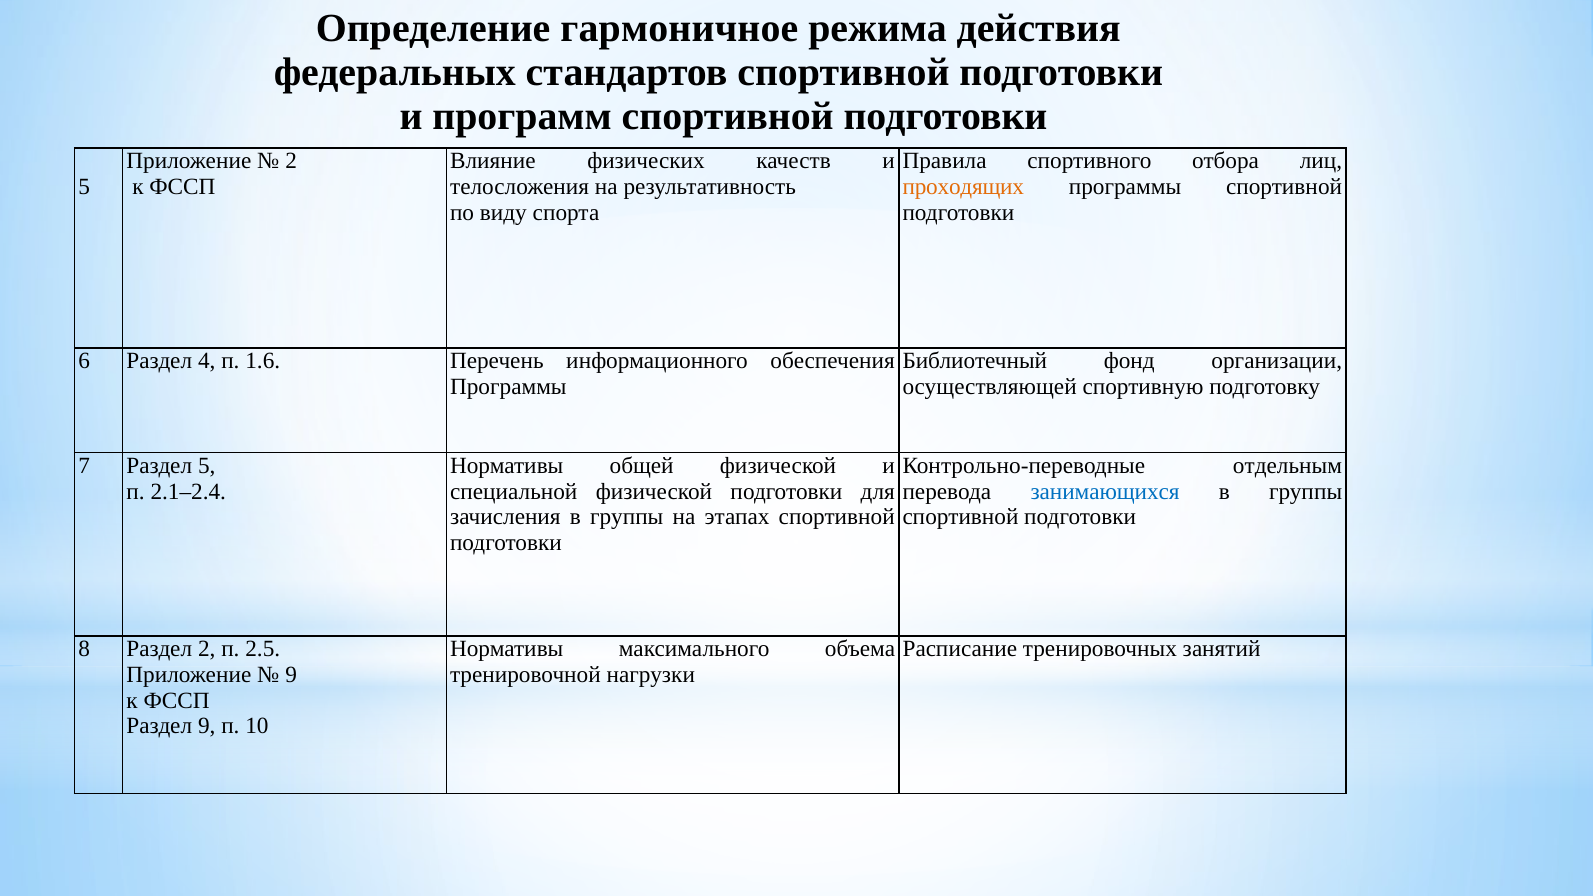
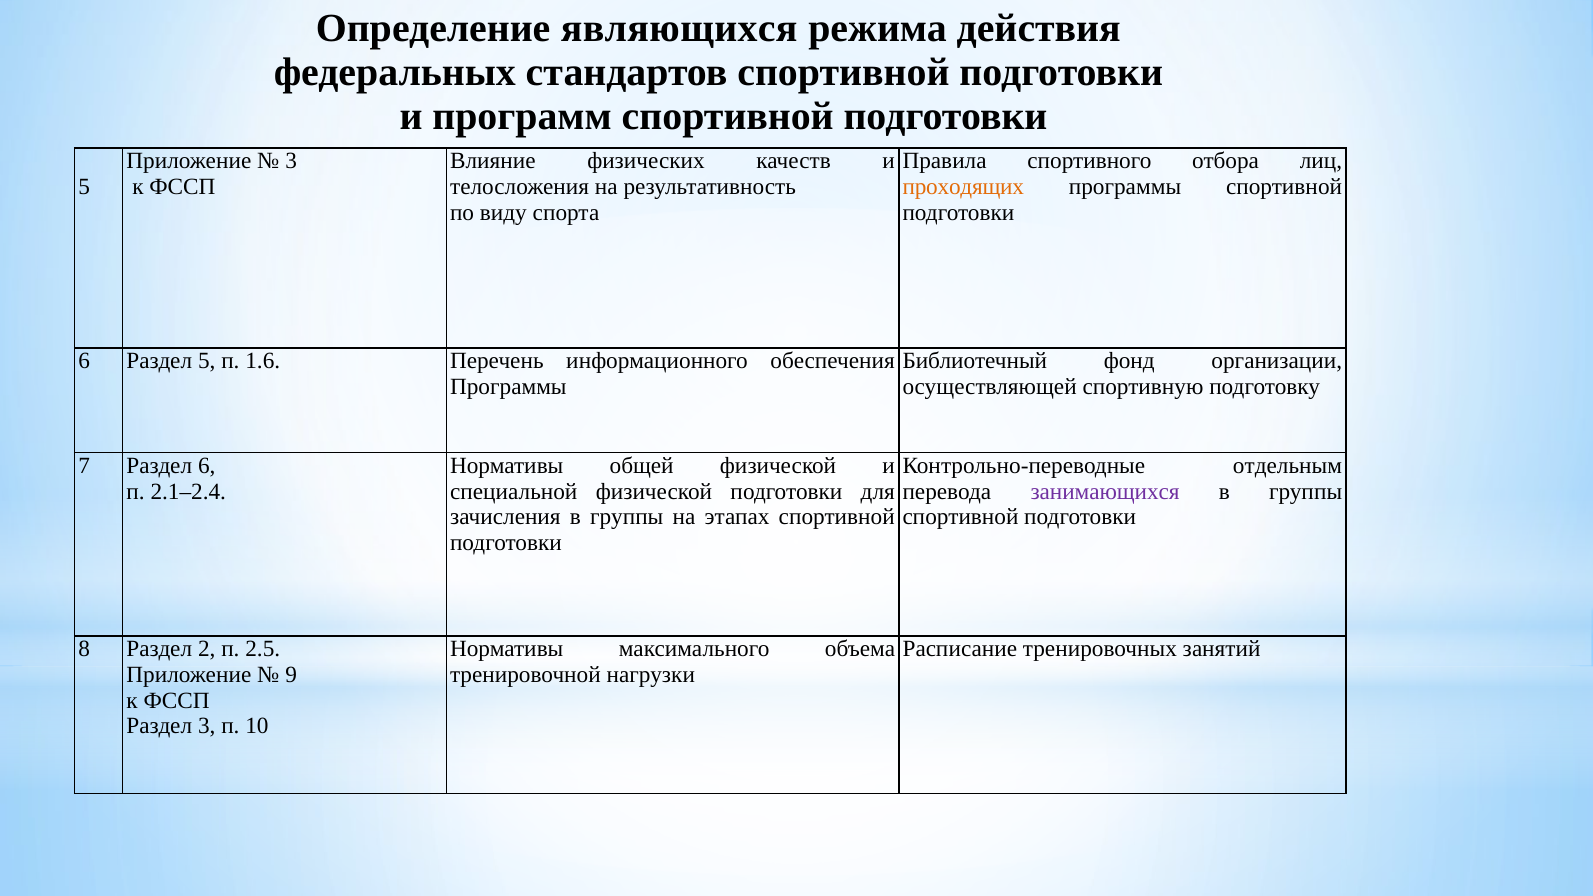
гармоничное: гармоничное -> являющихся (679, 28)
2: 2 -> 3 (291, 161)
Раздел 4: 4 -> 5 (207, 361)
Раздел 5: 5 -> 6 (207, 466)
занимающихся colour: blue -> purple (1105, 491)
Раздел 9: 9 -> 3 (207, 726)
